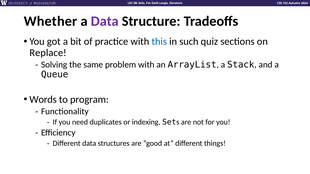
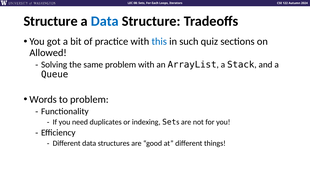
Whether: Whether -> Structure (51, 21)
Data colour: purple -> blue (105, 21)
Replace: Replace -> Allowed (48, 53)
to program: program -> problem (89, 100)
